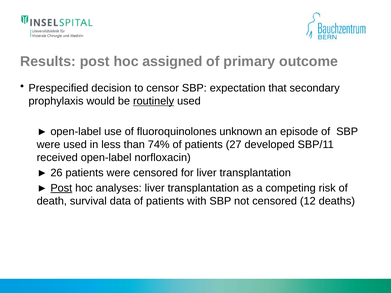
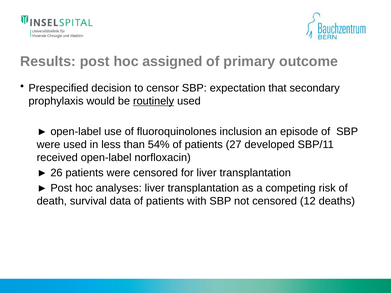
unknown: unknown -> inclusion (241, 132)
74%: 74% -> 54% (159, 145)
Post underline: present -> none (61, 188)
